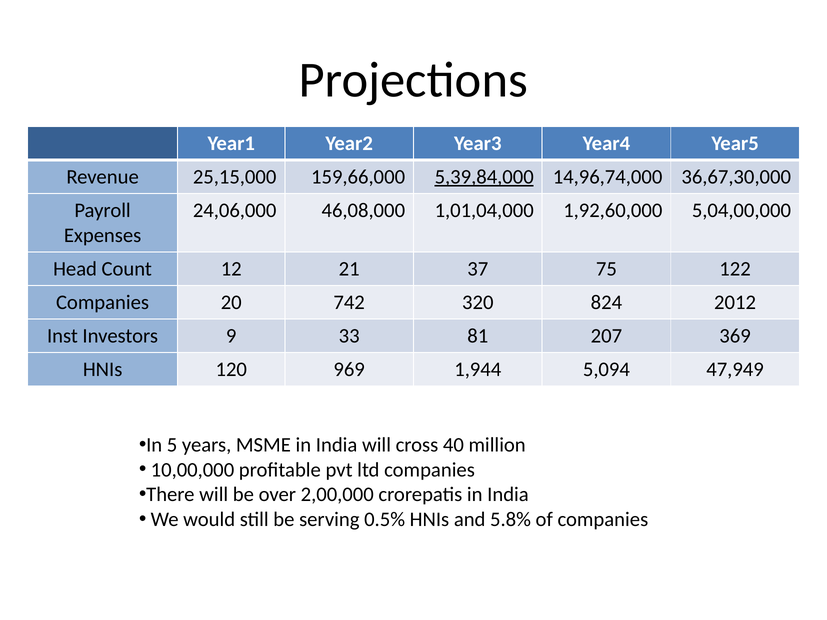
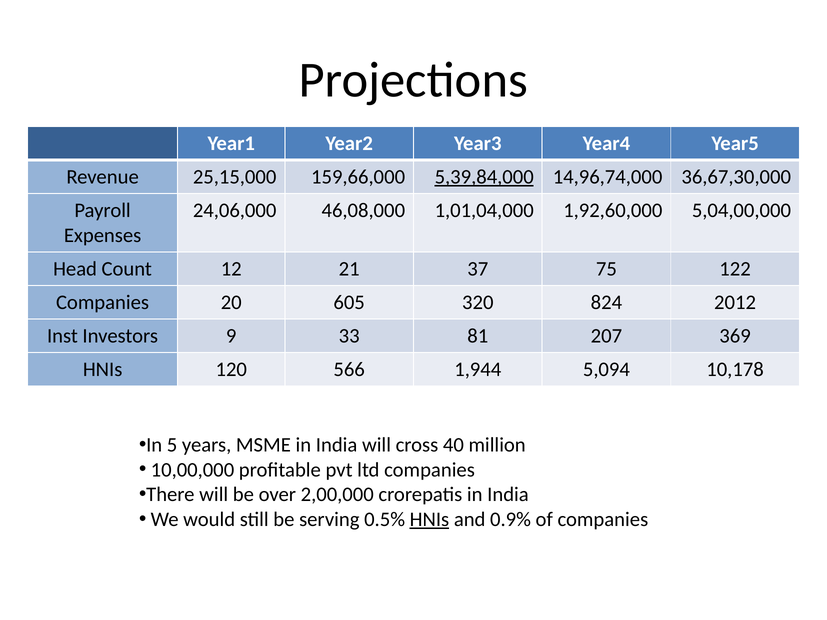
742: 742 -> 605 (349, 303)
969: 969 -> 566 (349, 370)
47,949: 47,949 -> 10,178 (735, 370)
HNIs underline: none -> present (429, 520)
5.8%: 5.8% -> 0.9% (511, 520)
